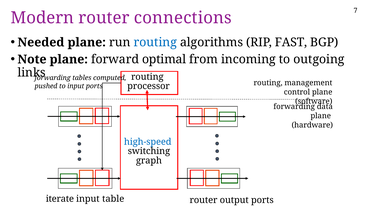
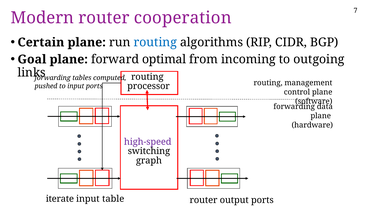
connections: connections -> cooperation (183, 18)
Needed: Needed -> Certain (41, 42)
FAST: FAST -> CIDR (291, 42)
Note: Note -> Goal (32, 59)
high-speed colour: blue -> purple (148, 142)
